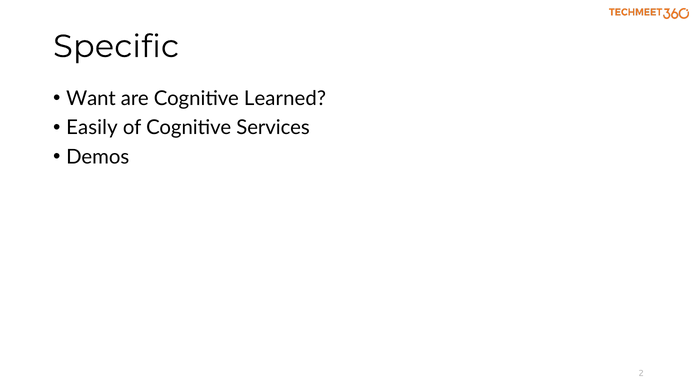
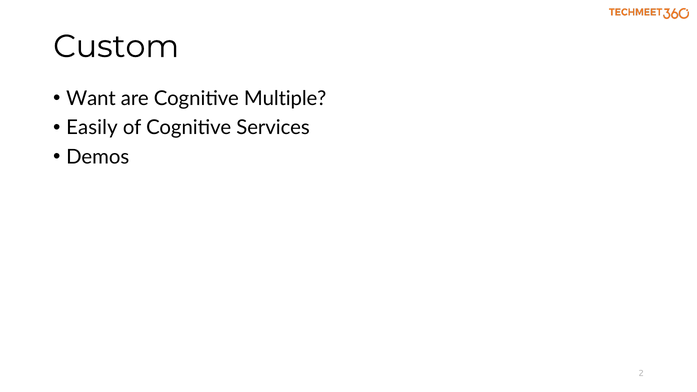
Specific: Specific -> Custom (116, 47)
Learned: Learned -> Multiple (285, 99)
